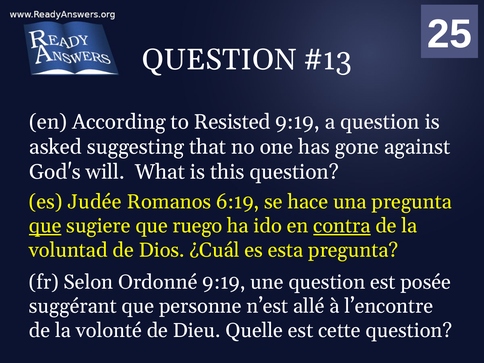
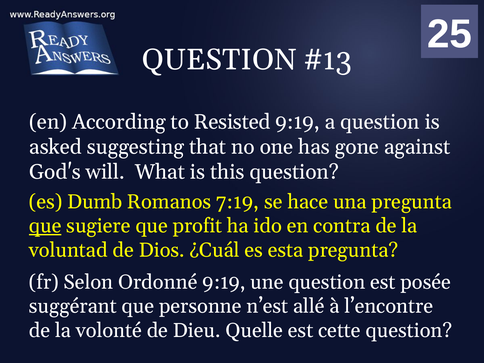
Judée: Judée -> Dumb (95, 202)
6:19: 6:19 -> 7:19 (238, 202)
ruego: ruego -> profit (197, 226)
contra underline: present -> none (342, 226)
